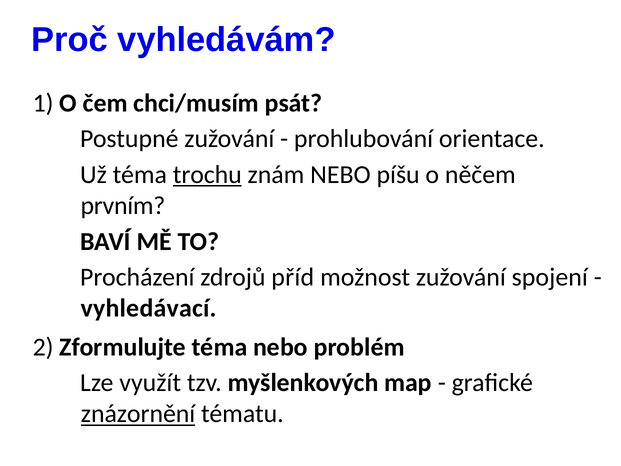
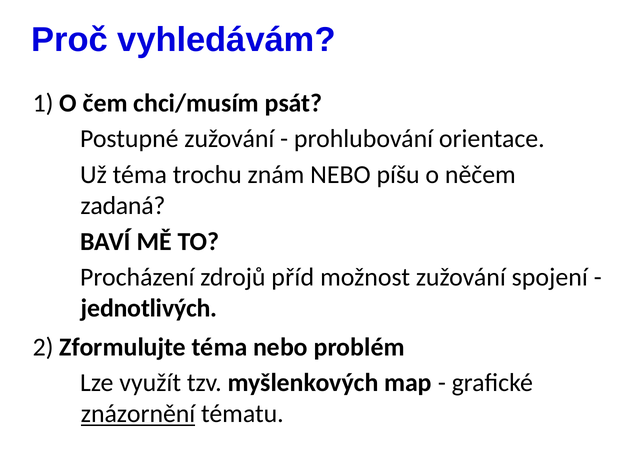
trochu underline: present -> none (207, 175)
prvním: prvním -> zadaná (123, 206)
vyhledávací: vyhledávací -> jednotlivých (149, 308)
